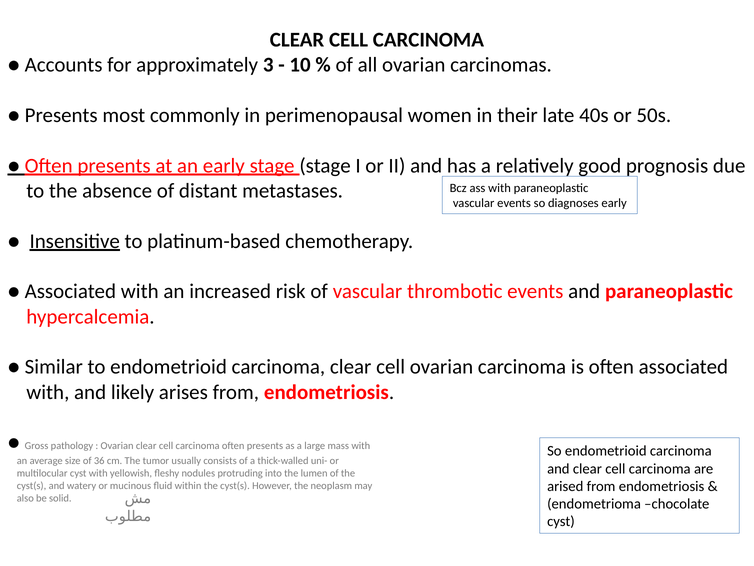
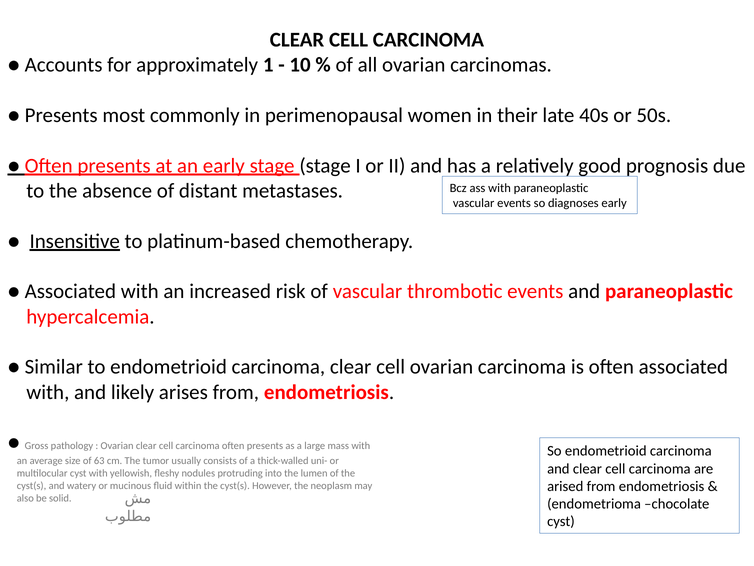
3: 3 -> 1 (268, 65)
36: 36 -> 63 (99, 460)
